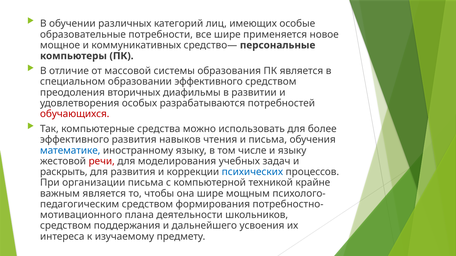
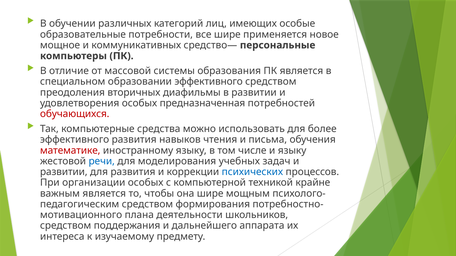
разрабатываются: разрабатываются -> предназначенная (202, 103)
математике colour: blue -> red (70, 151)
речи colour: red -> blue (102, 161)
раскрыть: раскрыть -> развитии (64, 172)
организации письма: письма -> особых (146, 183)
усвоения: усвоения -> аппарата (262, 226)
